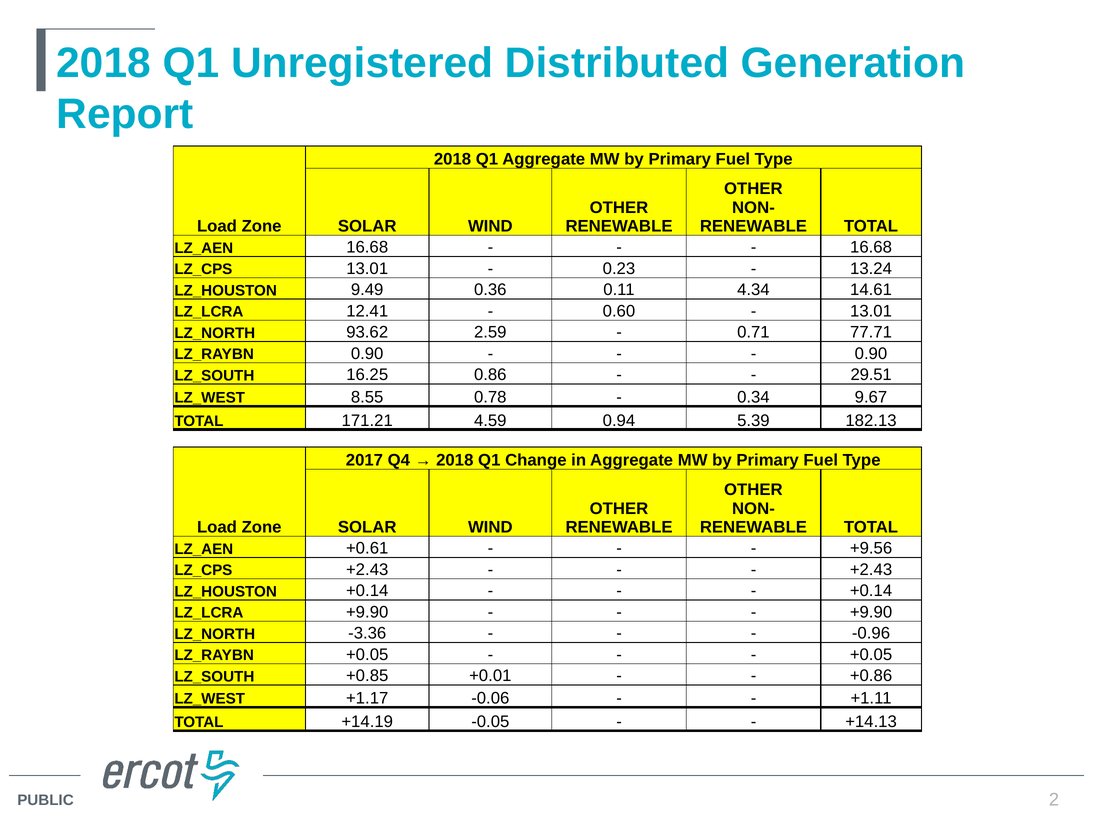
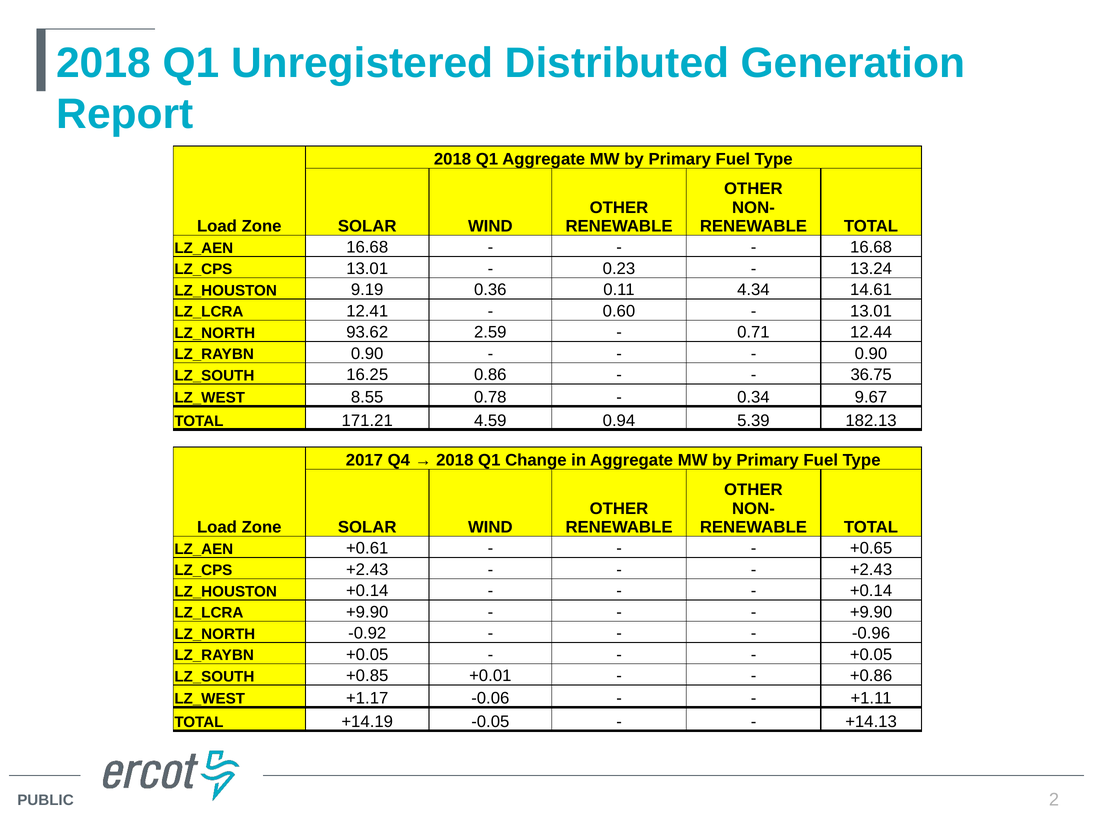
9.49: 9.49 -> 9.19 (367, 290)
77.71: 77.71 -> 12.44 (871, 333)
29.51: 29.51 -> 36.75 (871, 375)
+9.56: +9.56 -> +0.65 (871, 549)
-3.36: -3.36 -> -0.92 (367, 634)
